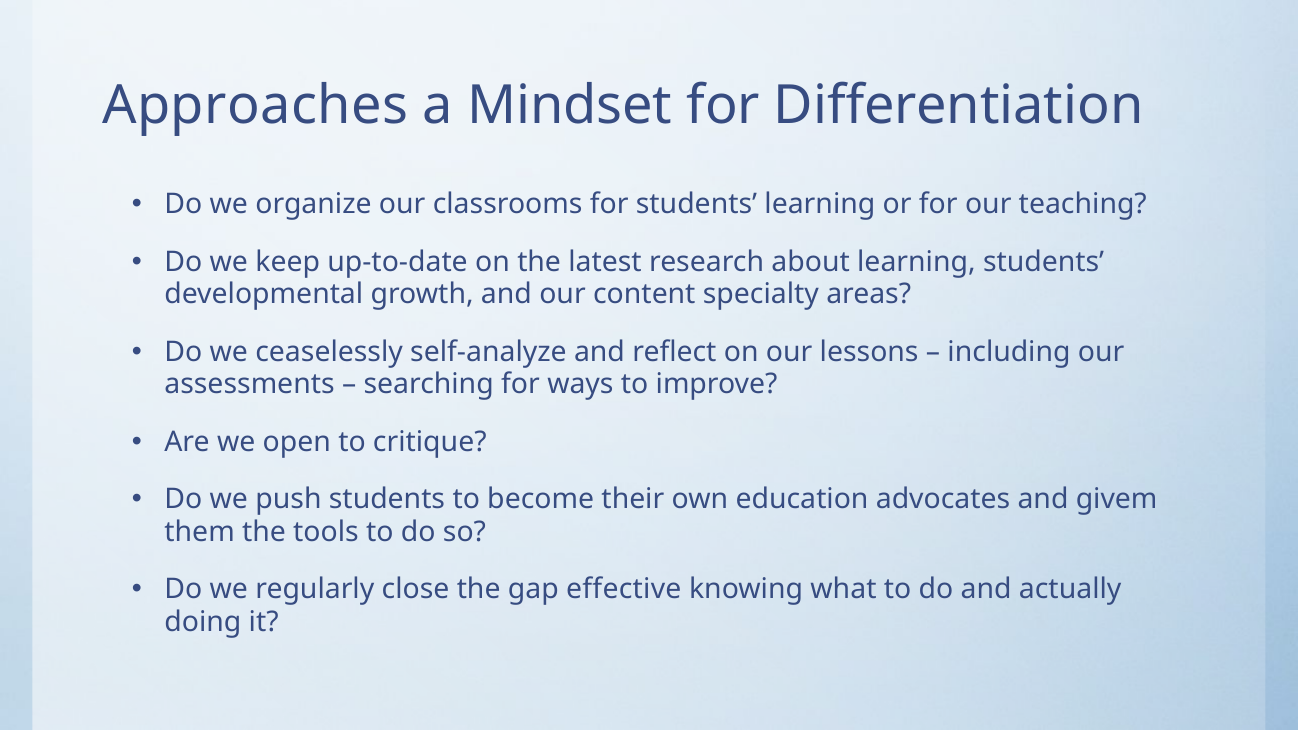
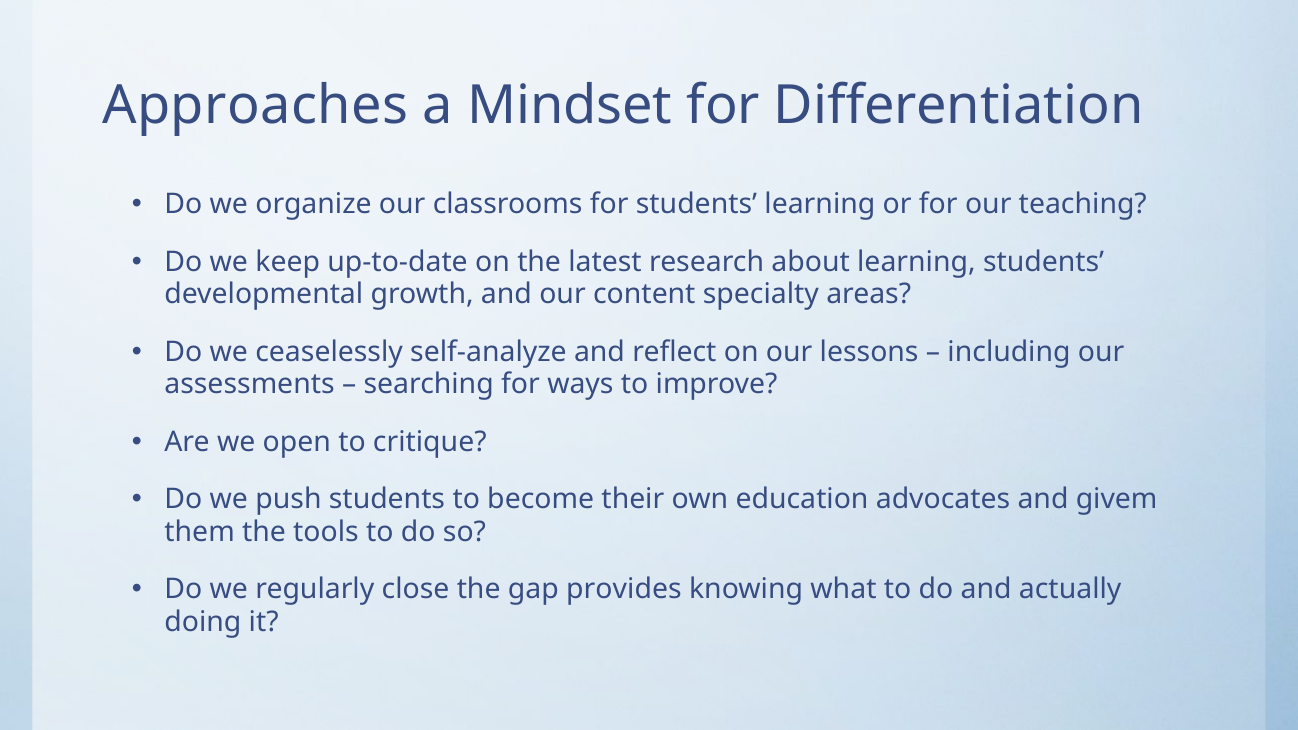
effective: effective -> provides (624, 590)
